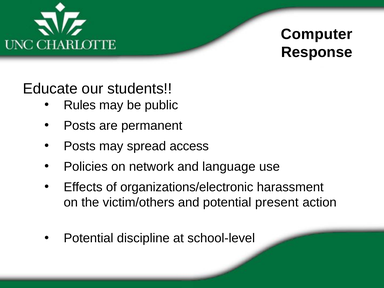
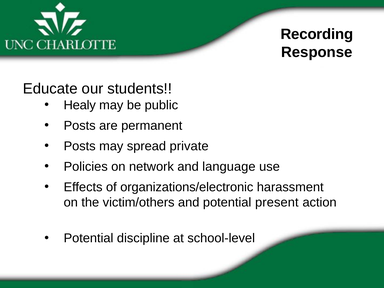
Computer: Computer -> Recording (317, 34)
Rules: Rules -> Healy (80, 105)
access: access -> private (189, 146)
